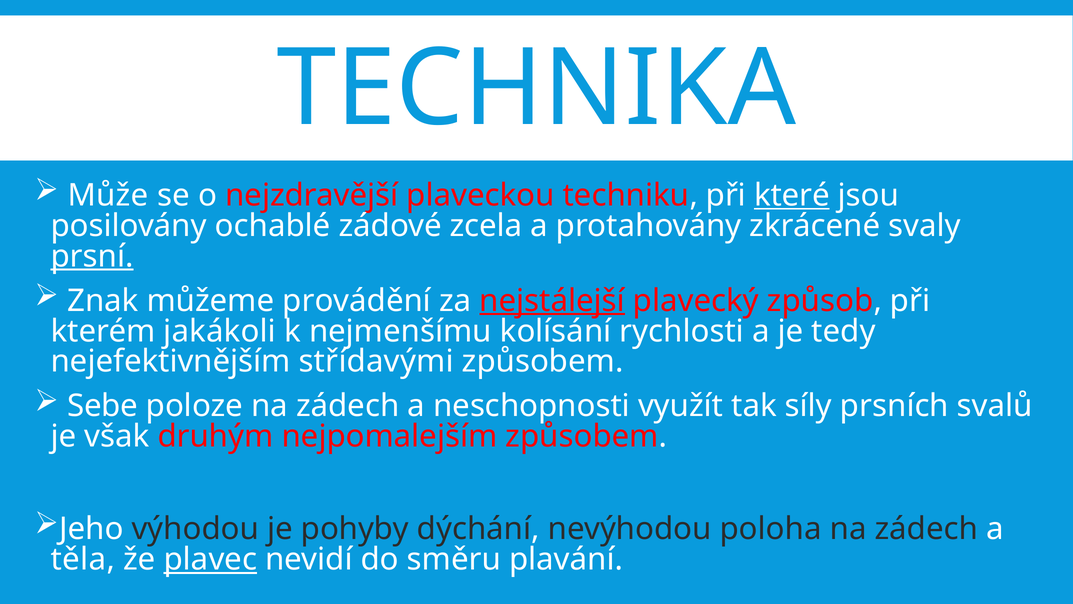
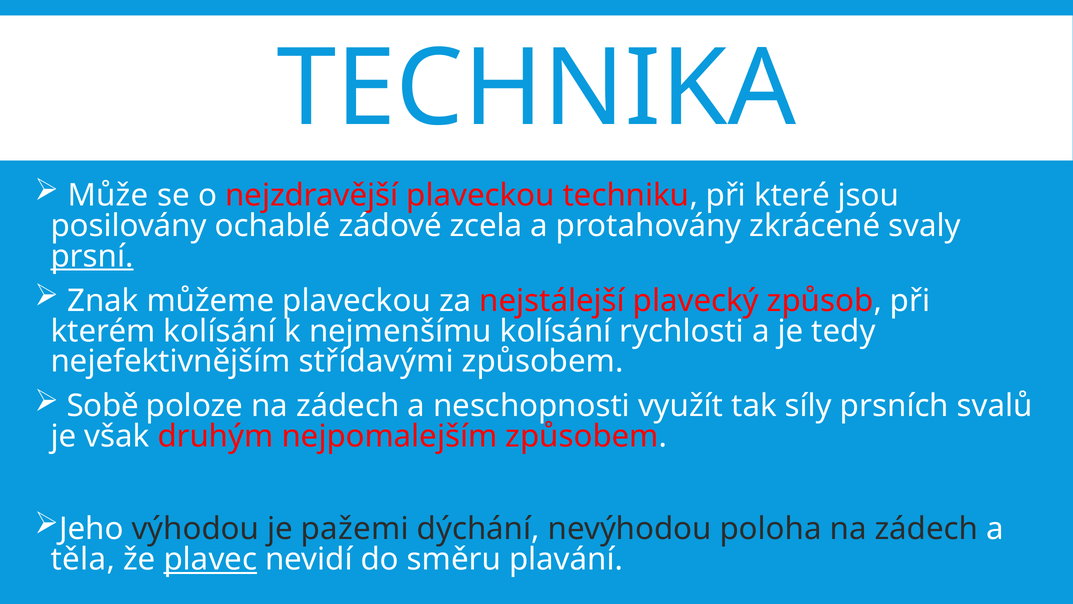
které underline: present -> none (792, 195)
můžeme provádění: provádění -> plaveckou (357, 300)
nejstálejší underline: present -> none (552, 300)
kterém jakákoli: jakákoli -> kolísání (220, 331)
Sebe: Sebe -> Sobě (103, 406)
pohyby: pohyby -> pažemi (355, 529)
